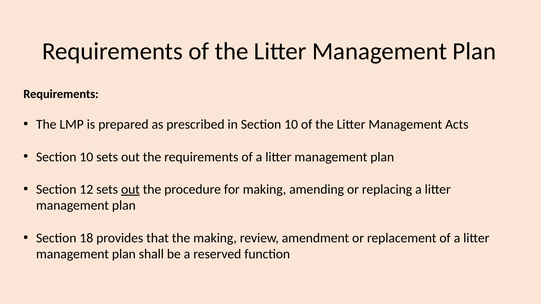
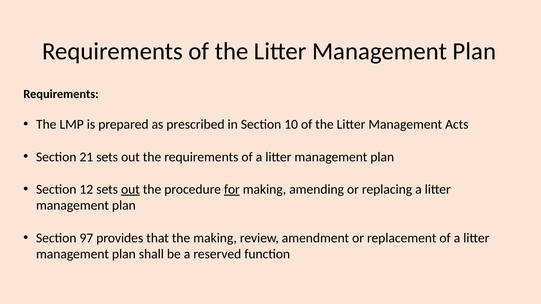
10: 10 -> 21 (86, 157)
for underline: none -> present (232, 190)
18: 18 -> 97 (86, 238)
